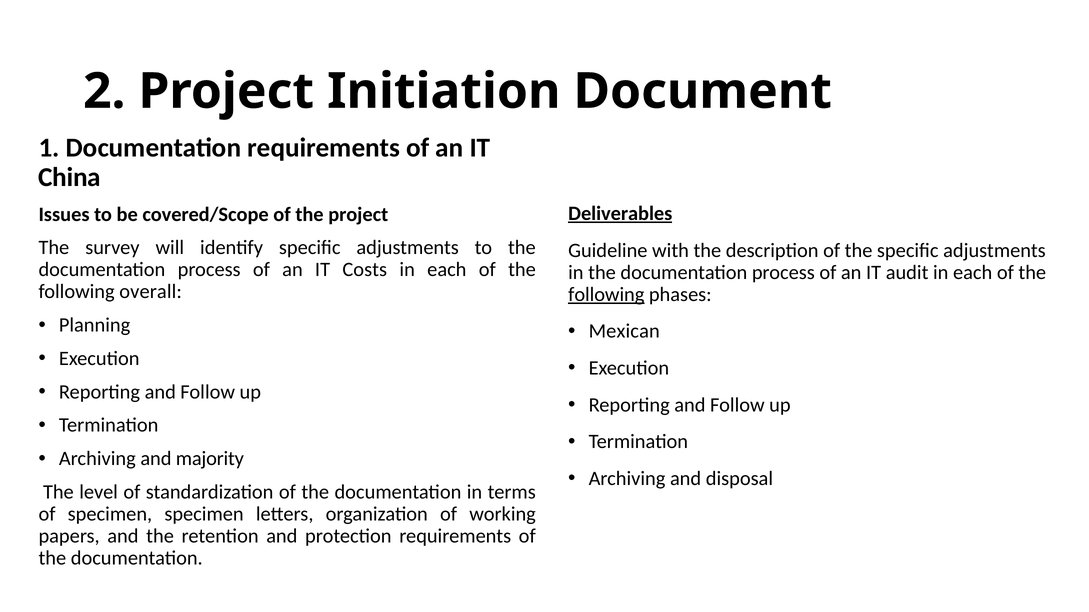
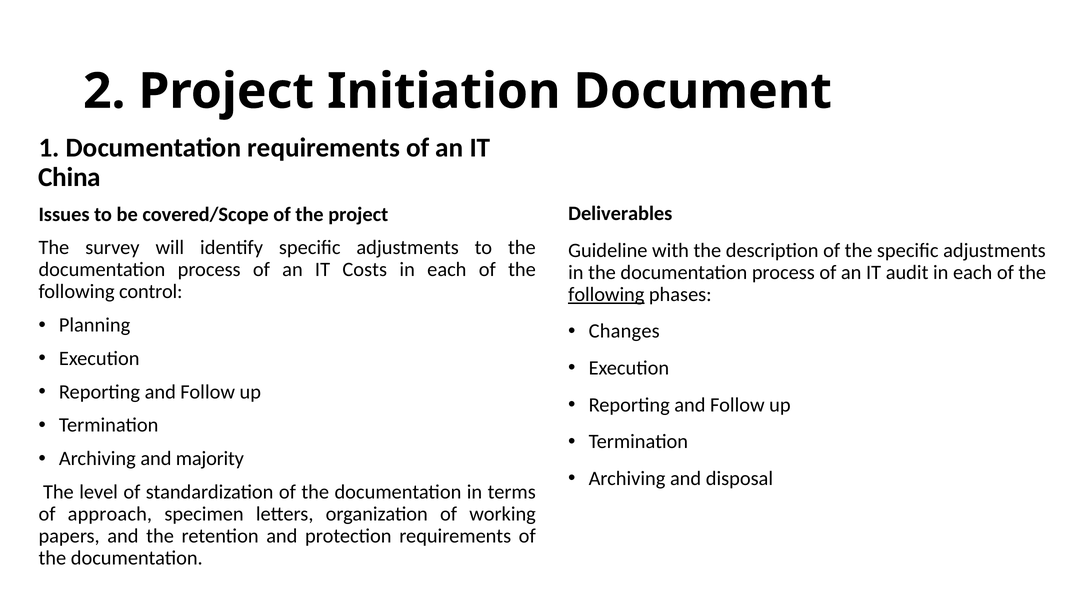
Deliverables underline: present -> none (620, 214)
overall: overall -> control (151, 292)
Mexican: Mexican -> Changes (624, 332)
of specimen: specimen -> approach (110, 515)
